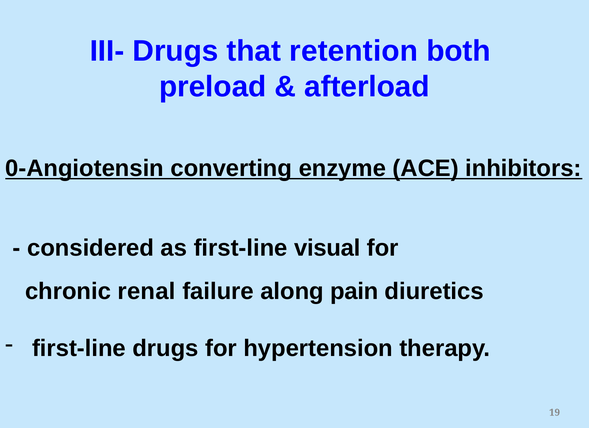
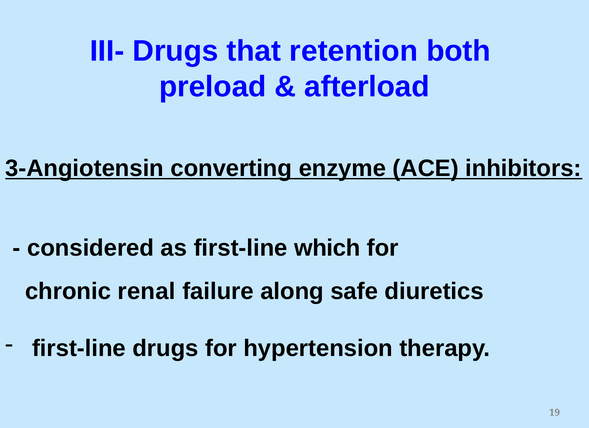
0-Angiotensin: 0-Angiotensin -> 3-Angiotensin (85, 168)
visual: visual -> which (327, 248)
pain: pain -> safe (354, 292)
